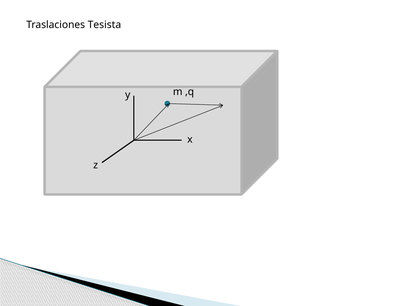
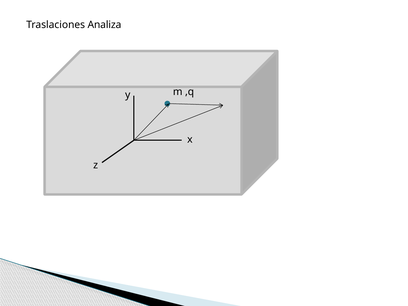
Tesista: Tesista -> Analiza (104, 25)
